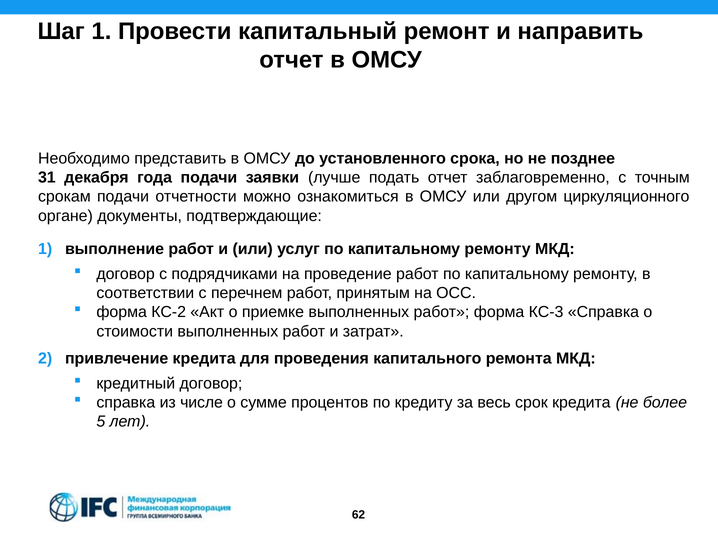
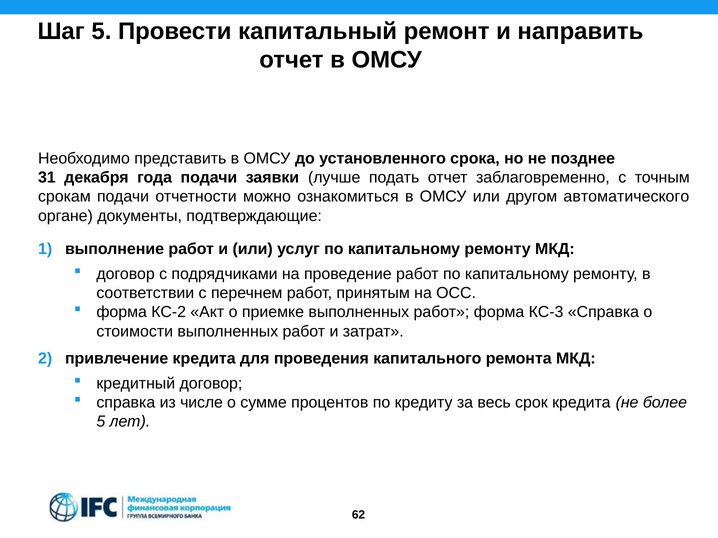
Шаг 1: 1 -> 5 (101, 31)
циркуляционного: циркуляционного -> автоматического (626, 197)
